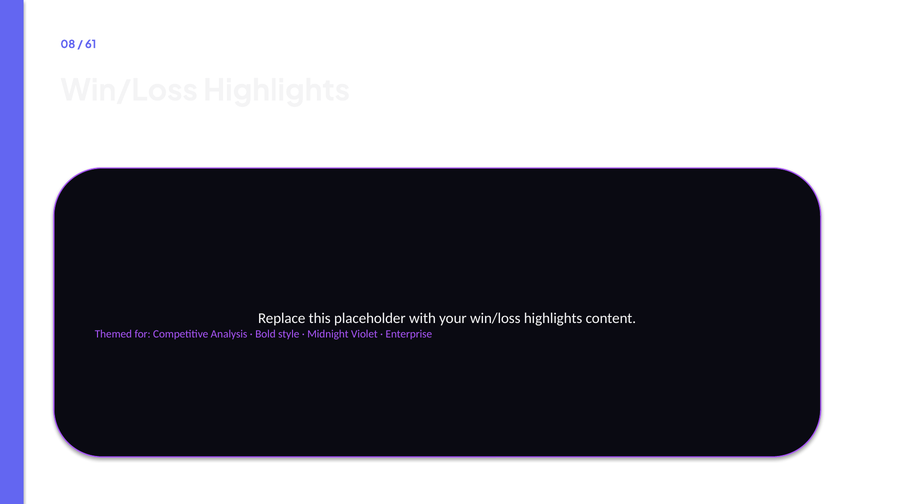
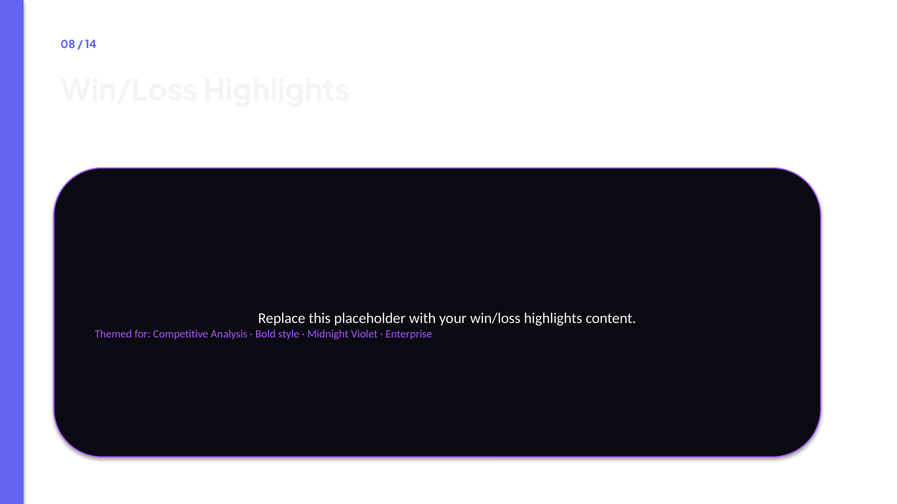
61: 61 -> 14 (91, 44)
